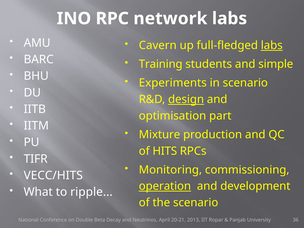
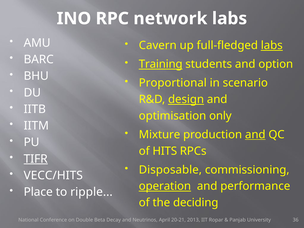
Training underline: none -> present (161, 64)
simple: simple -> option (276, 64)
Experiments: Experiments -> Proportional (173, 83)
part: part -> only (220, 116)
and underline: none -> present (255, 135)
TIFR underline: none -> present (36, 159)
Monitoring: Monitoring -> Disposable (170, 170)
development: development -> performance (255, 186)
What: What -> Place (38, 192)
the scenario: scenario -> deciding (196, 203)
